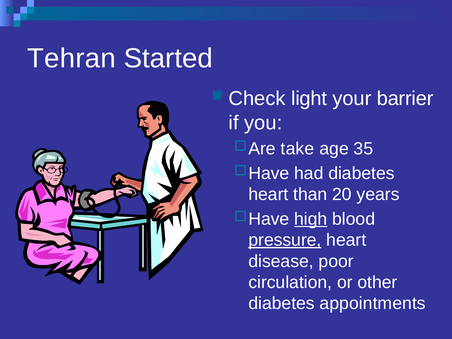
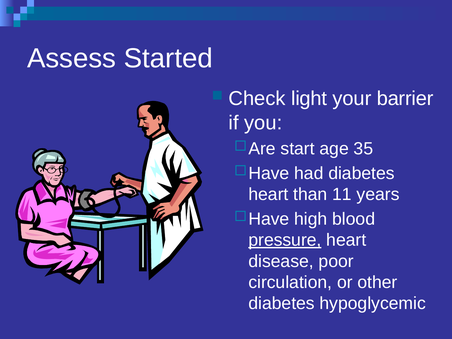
Tehran: Tehran -> Assess (72, 58)
take: take -> start (298, 149)
20: 20 -> 11 (342, 194)
high underline: present -> none (311, 219)
appointments: appointments -> hypoglycemic (373, 303)
